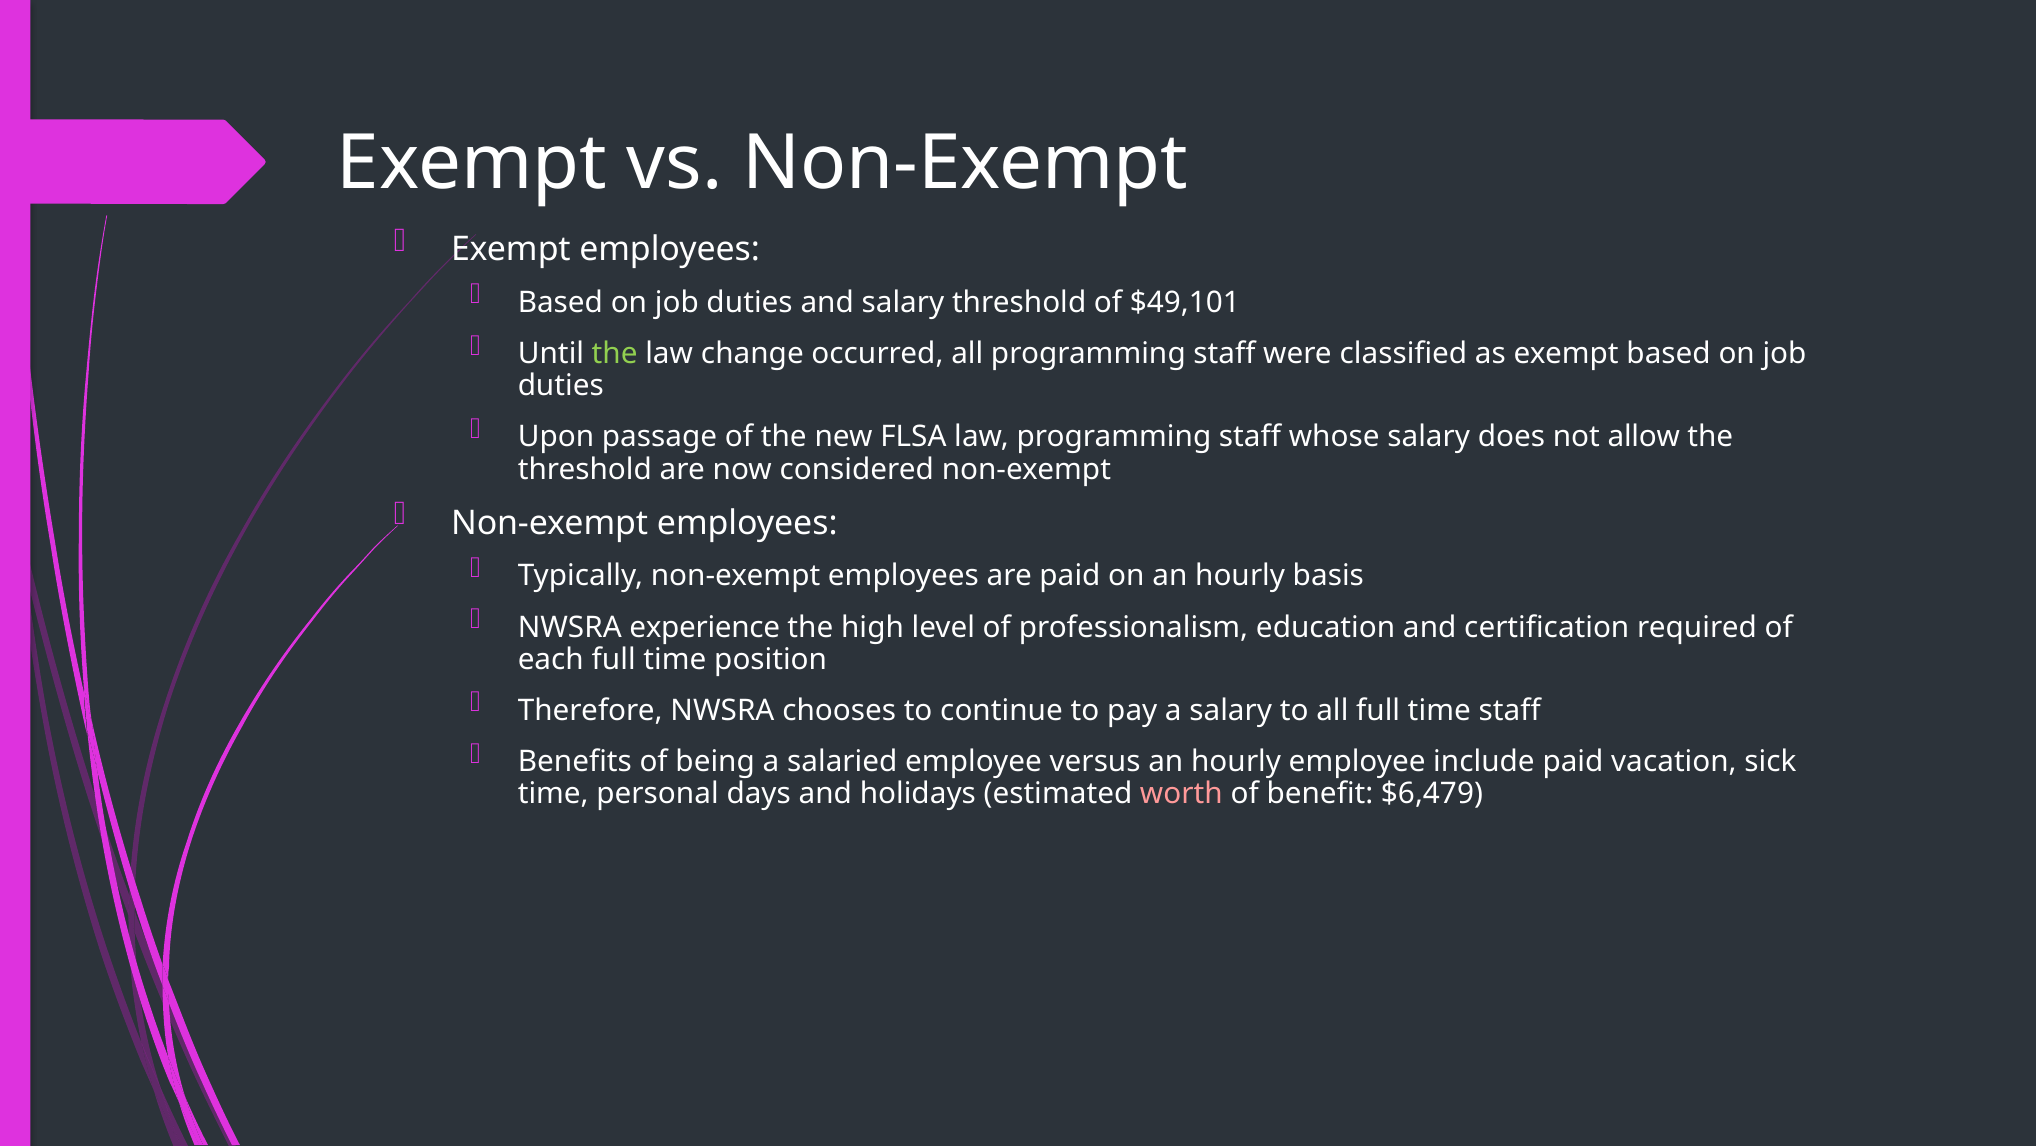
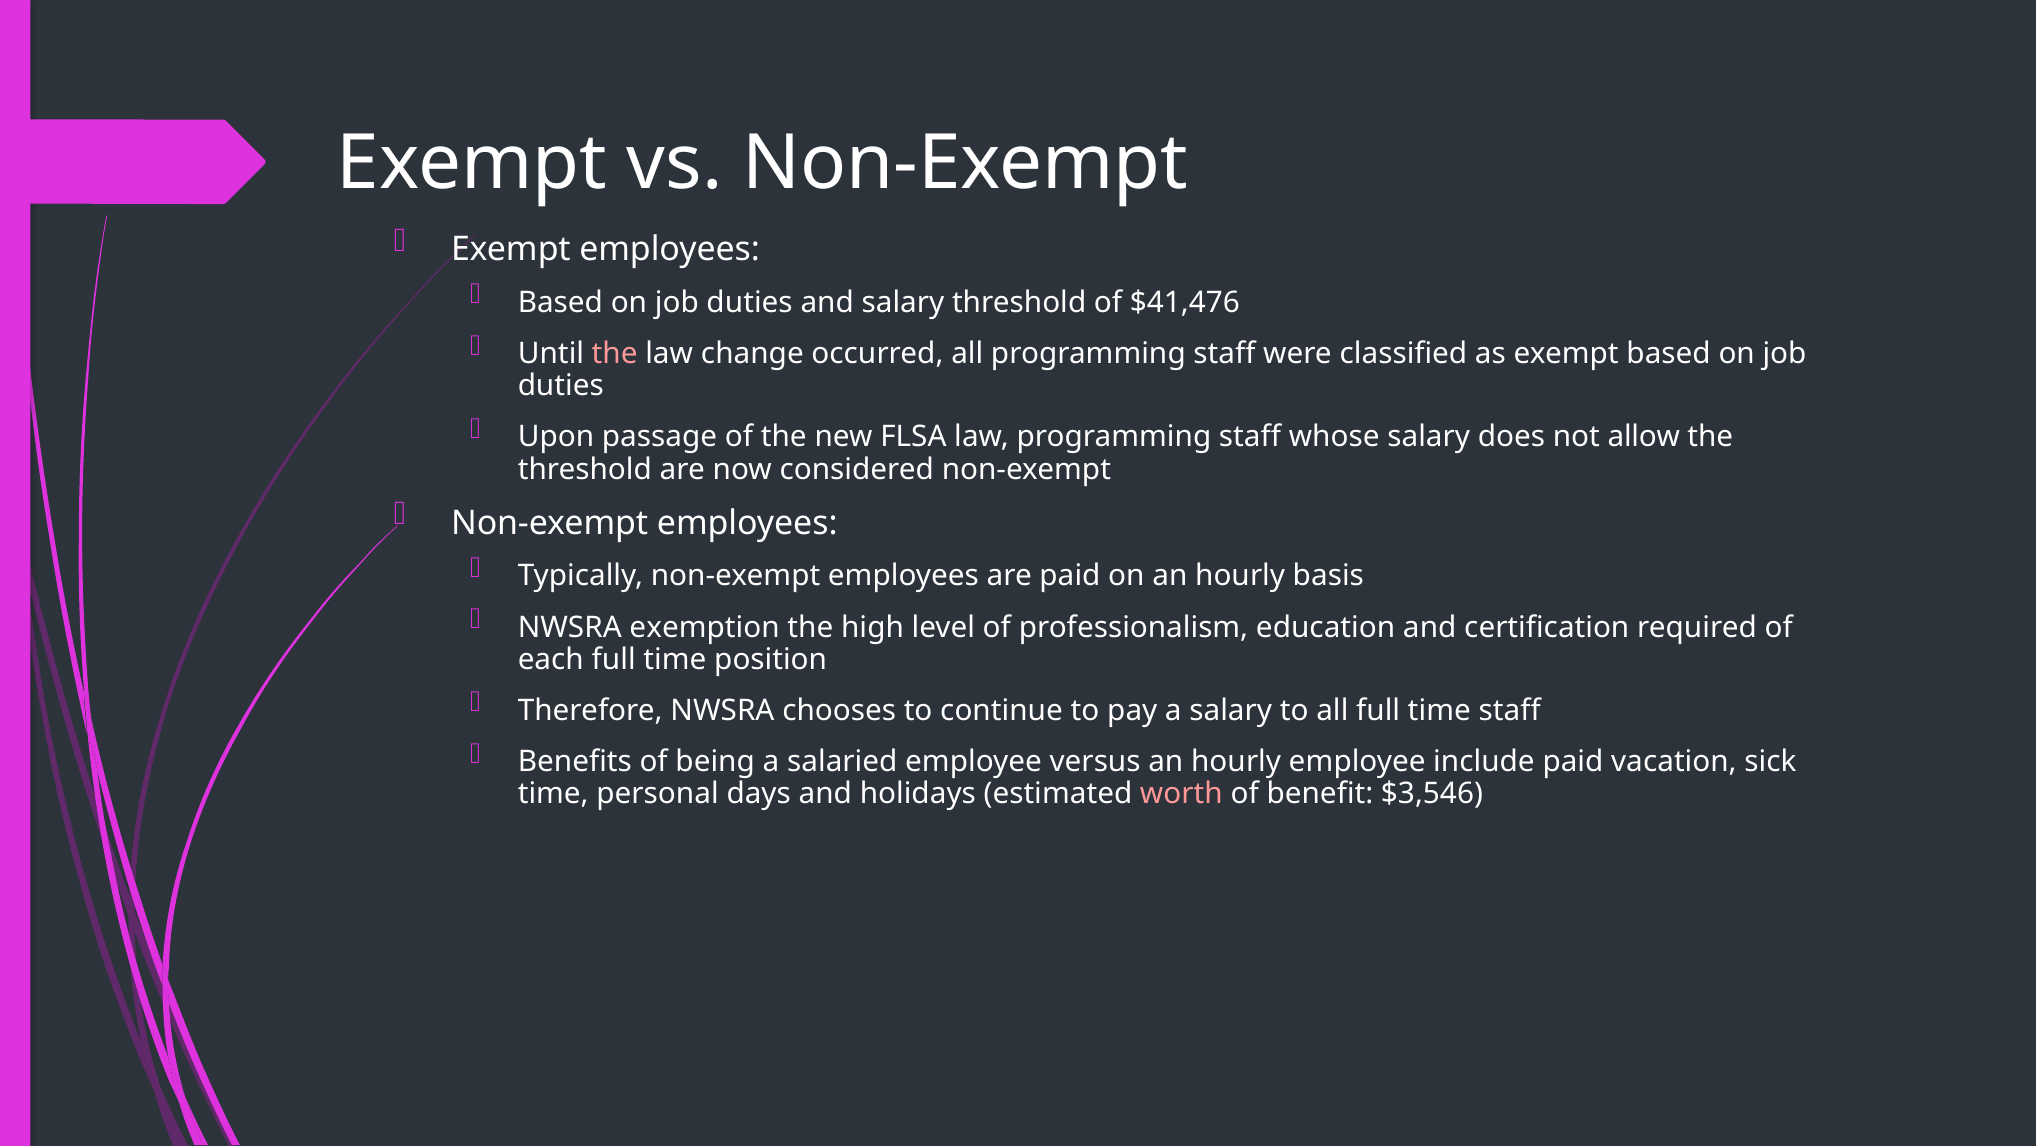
$49,101: $49,101 -> $41,476 (1185, 302)
the colour: light green -> pink (615, 354)
experience: experience -> exemption (705, 627)
$6,479: $6,479 -> $3,546 (1432, 793)
